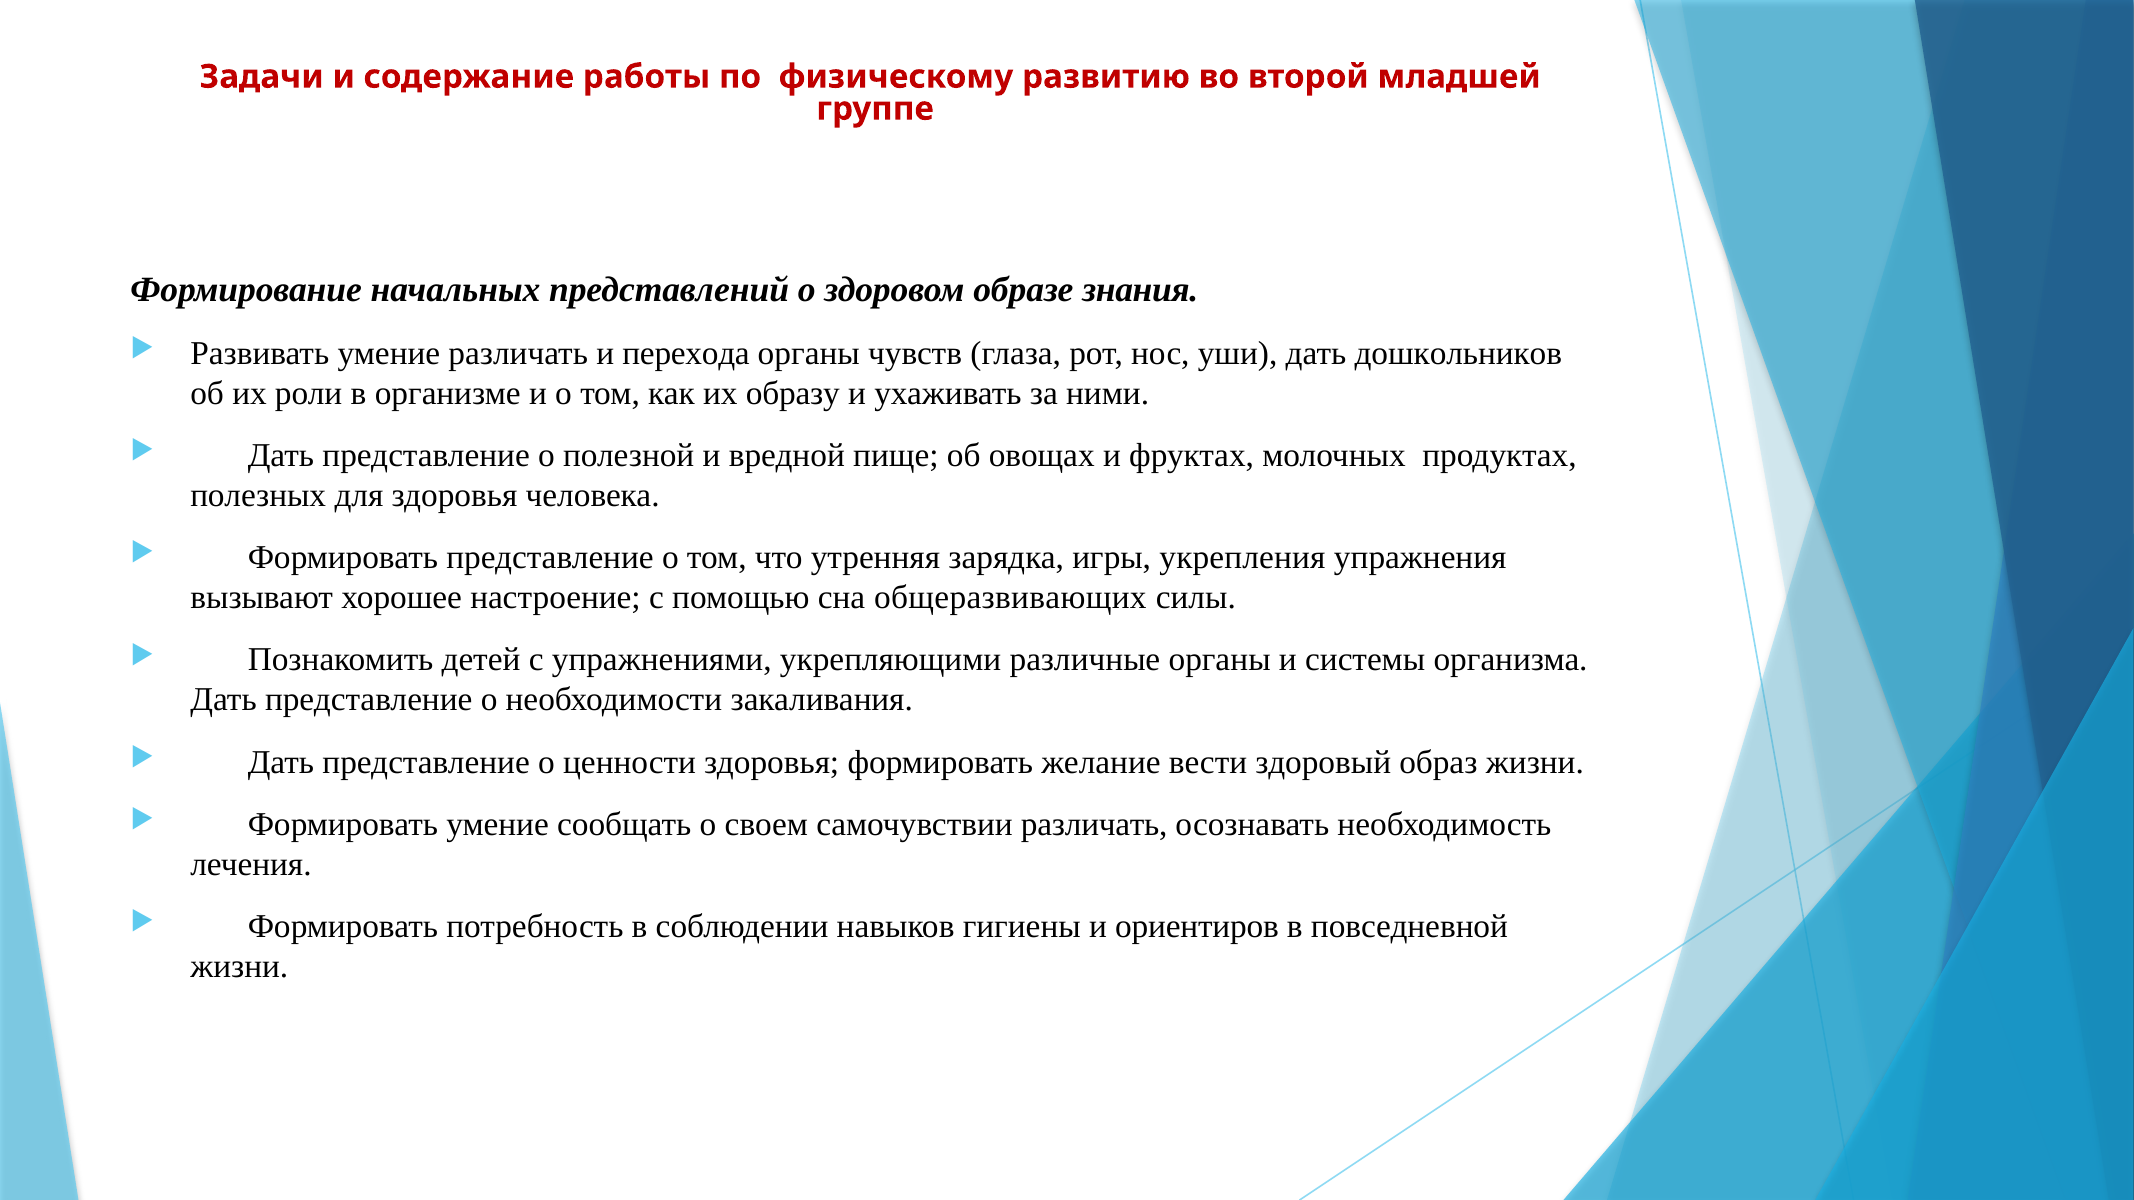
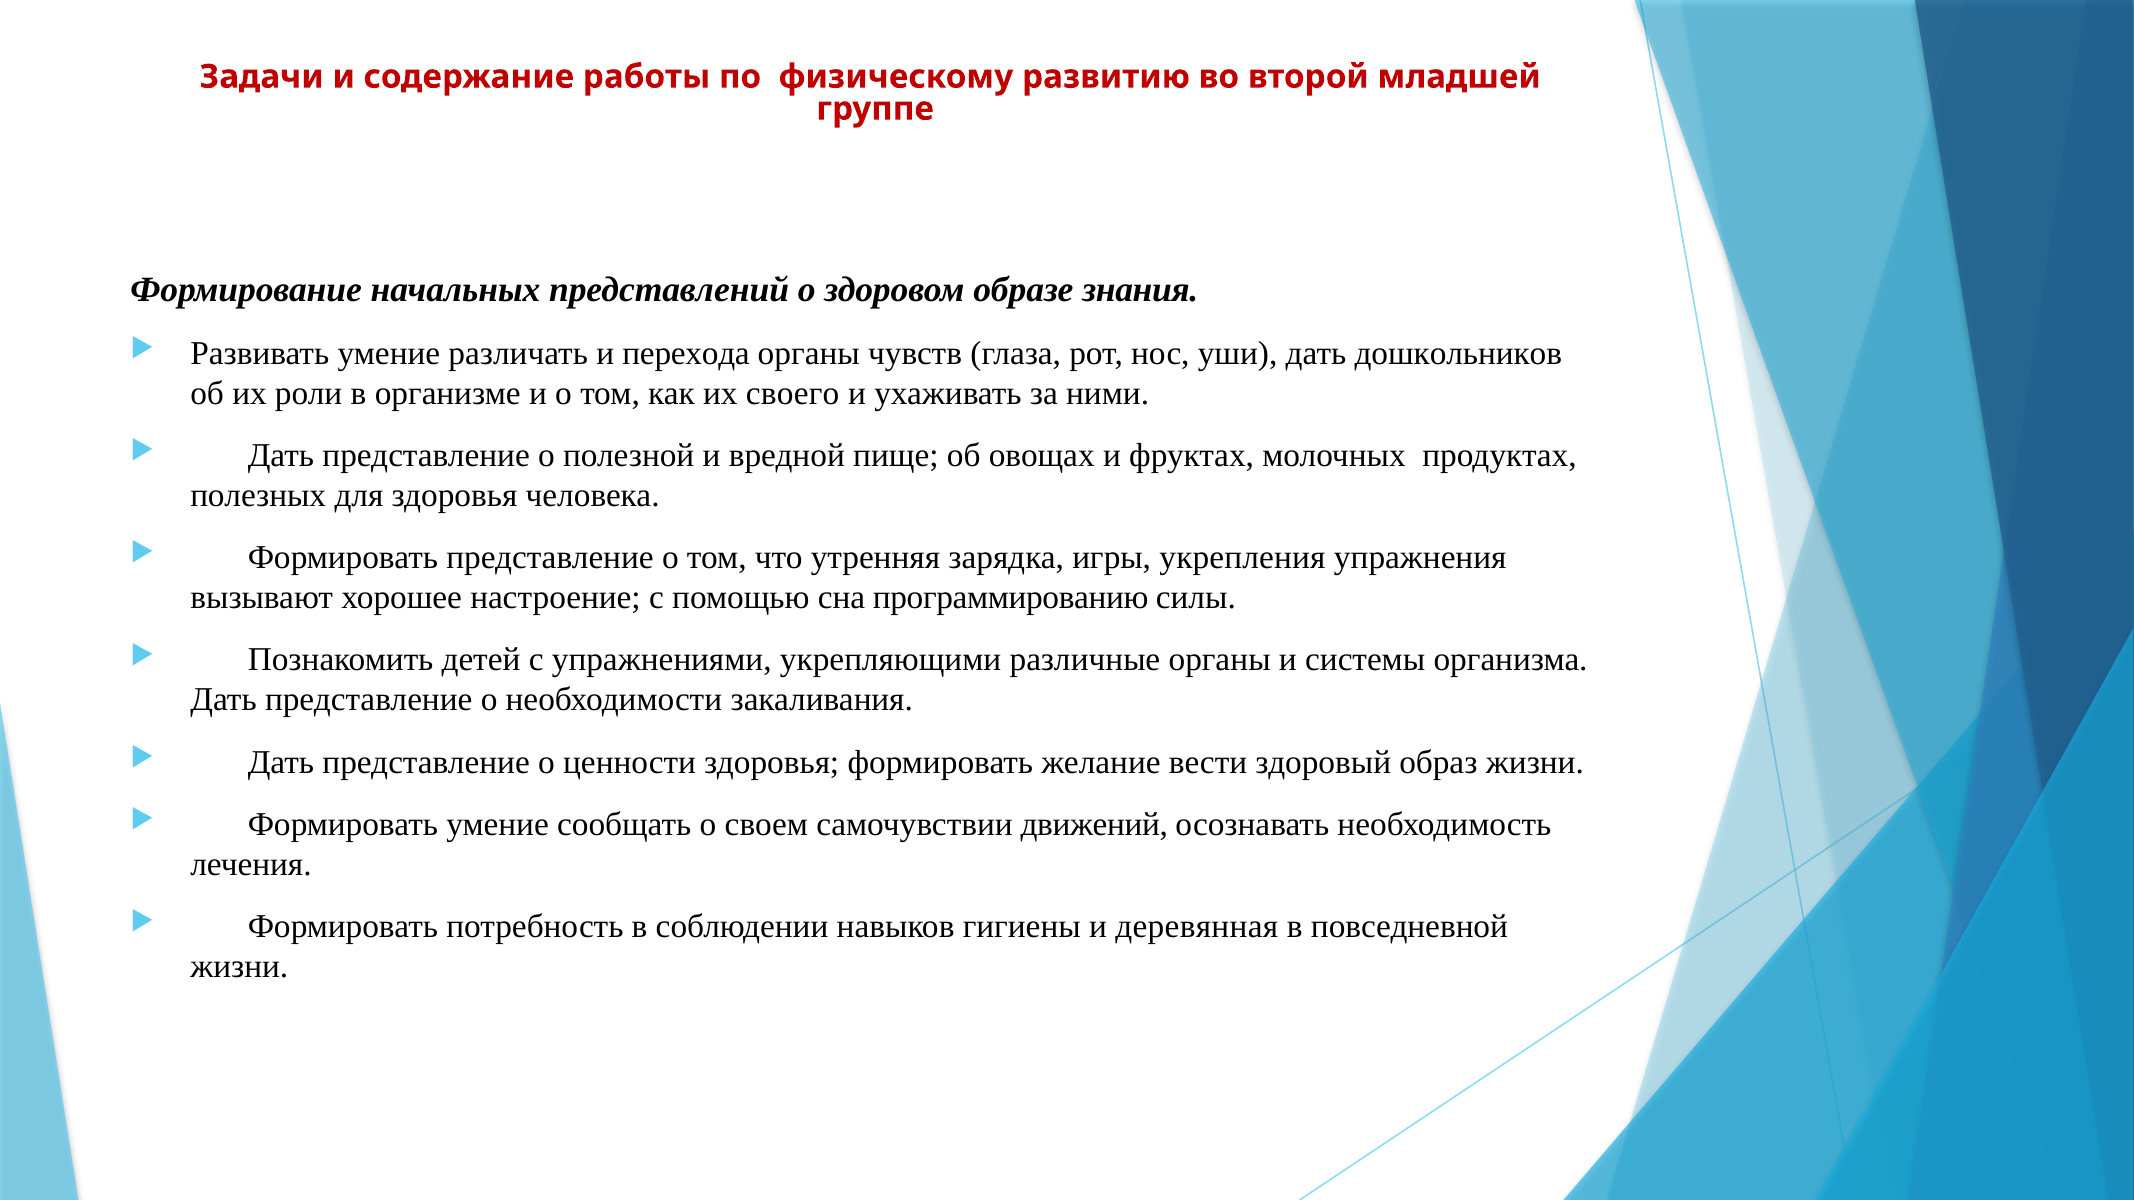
образу: образу -> своего (793, 393)
общеразвивающих: общеразвивающих -> программированию (1011, 598)
самочувствии различать: различать -> движений (1094, 825)
ориентиров: ориентиров -> деревянная (1197, 927)
